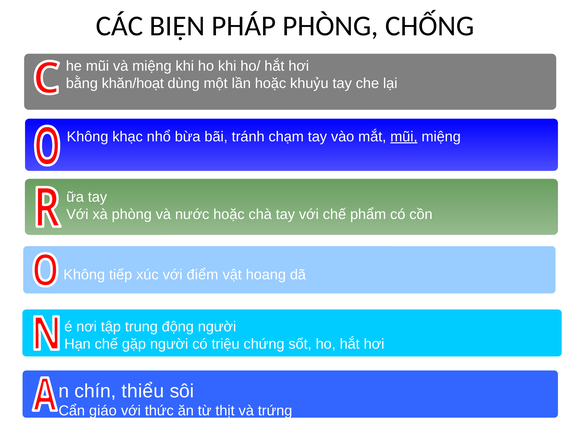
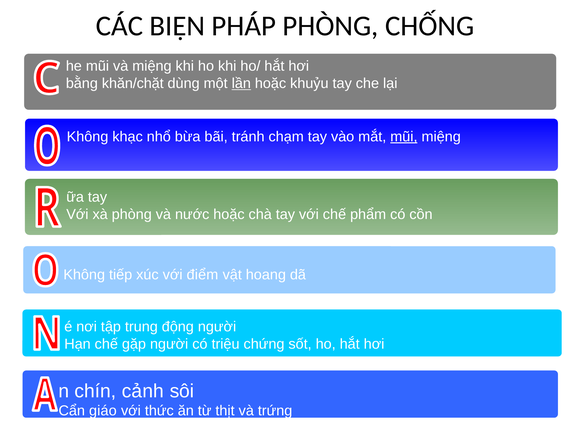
khăn/hoạt: khăn/hoạt -> khăn/chặt (133, 83)
lần underline: none -> present (241, 83)
thiểu: thiểu -> cảnh (143, 391)
